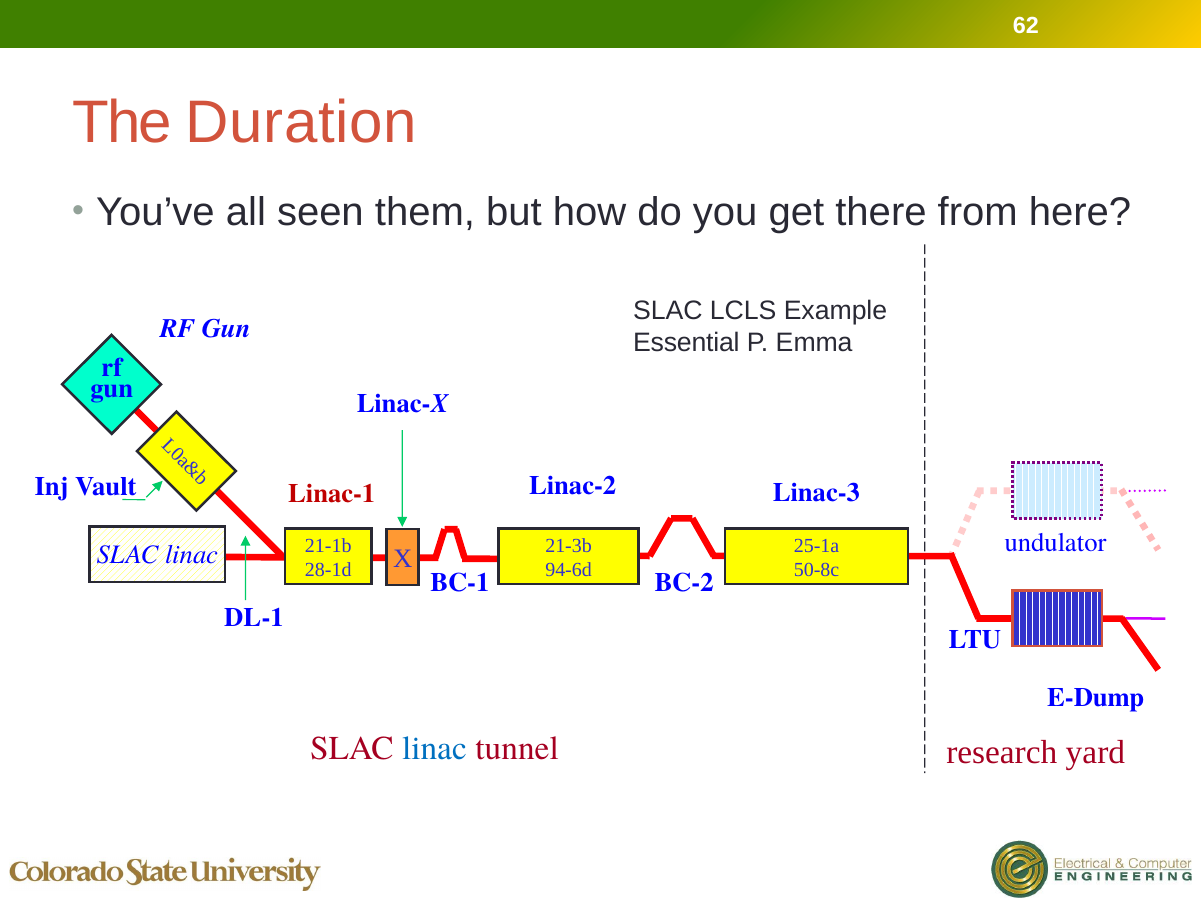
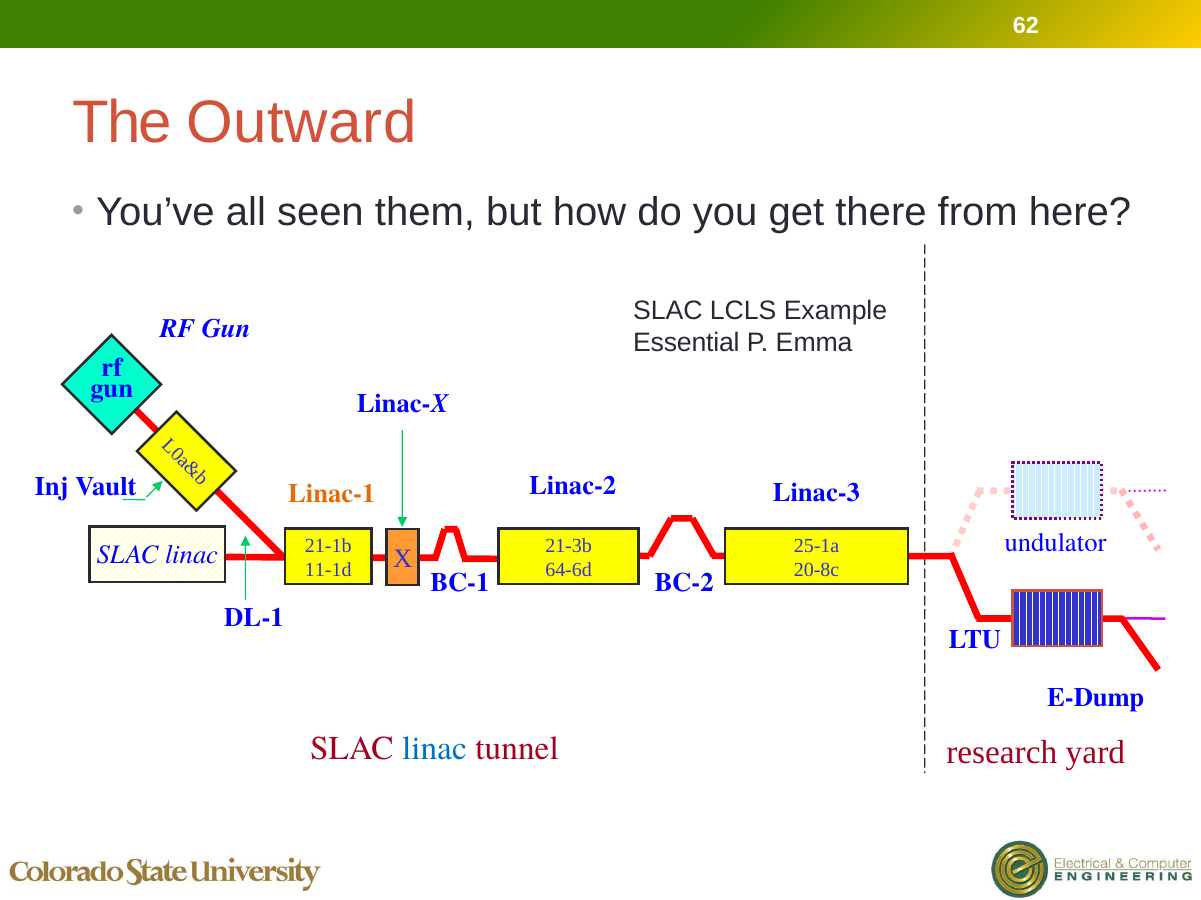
Duration: Duration -> Outward (301, 123)
Linac-1 colour: red -> orange (332, 494)
28-1d: 28-1d -> 11-1d (328, 570)
94-6d: 94-6d -> 64-6d (569, 570)
50-8c: 50-8c -> 20-8c (817, 570)
